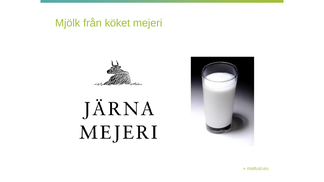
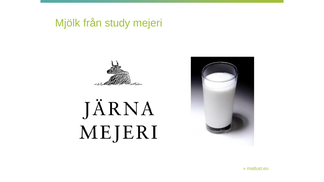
köket: köket -> study (117, 23)
